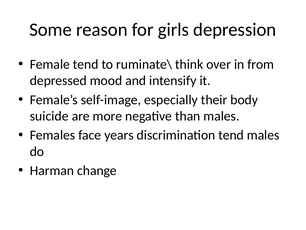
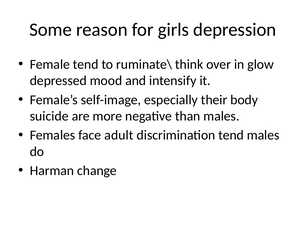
from: from -> glow (261, 64)
years: years -> adult (119, 135)
